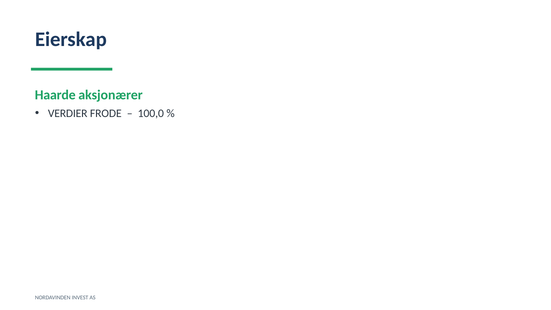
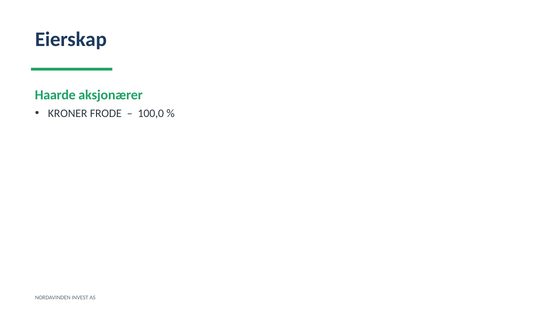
VERDIER: VERDIER -> KRONER (68, 113)
